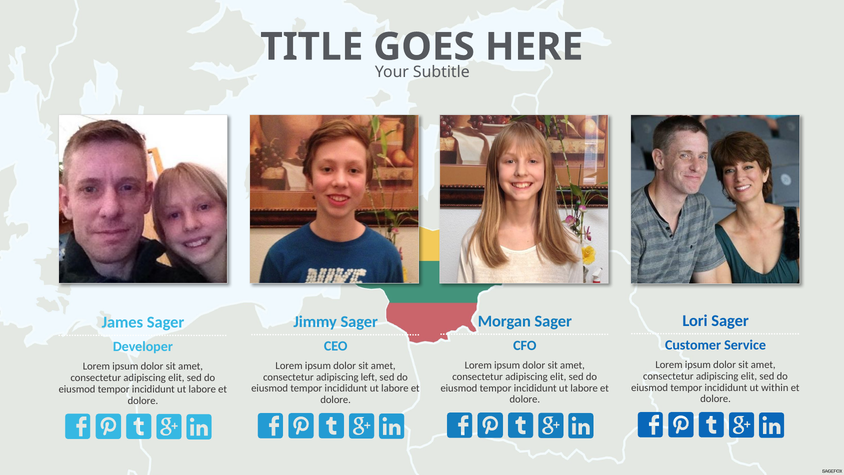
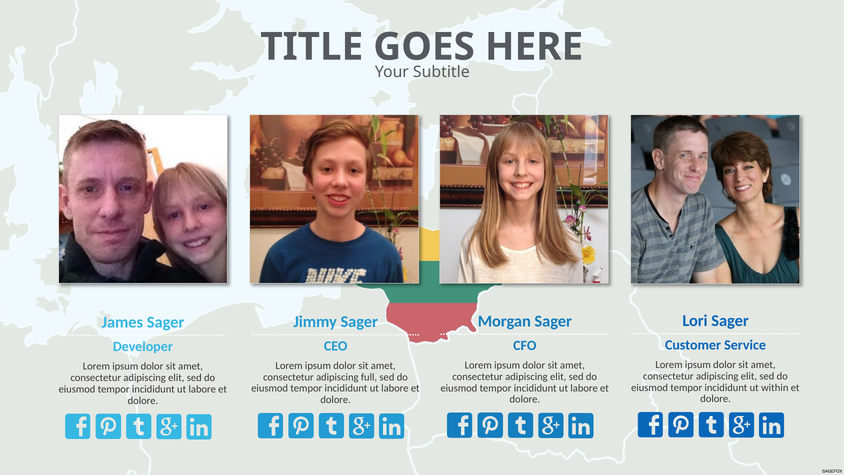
left: left -> full (369, 377)
